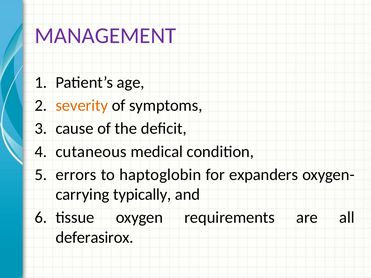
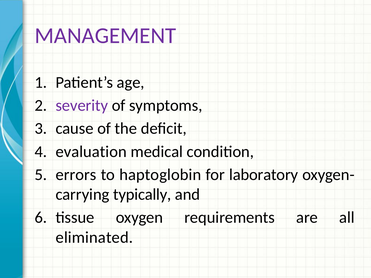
severity colour: orange -> purple (82, 106)
cutaneous: cutaneous -> evaluation (91, 152)
expanders: expanders -> laboratory (264, 175)
deferasirox: deferasirox -> eliminated (94, 238)
